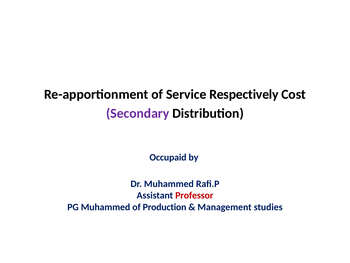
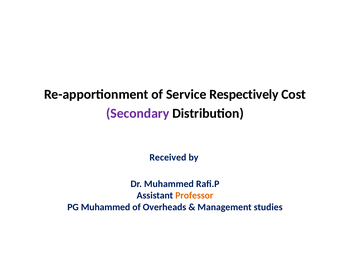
Occupaid: Occupaid -> Received (168, 157)
Professor colour: red -> orange (194, 195)
Production: Production -> Overheads (165, 207)
